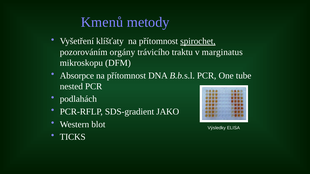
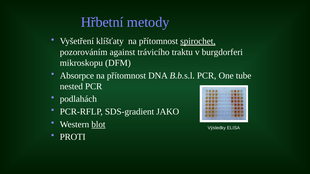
Kmenů: Kmenů -> Hřbetní (102, 22)
orgány: orgány -> against (122, 52)
marginatus: marginatus -> burgdorferi (222, 52)
blot underline: none -> present (98, 125)
TICKS: TICKS -> PROTI (73, 137)
